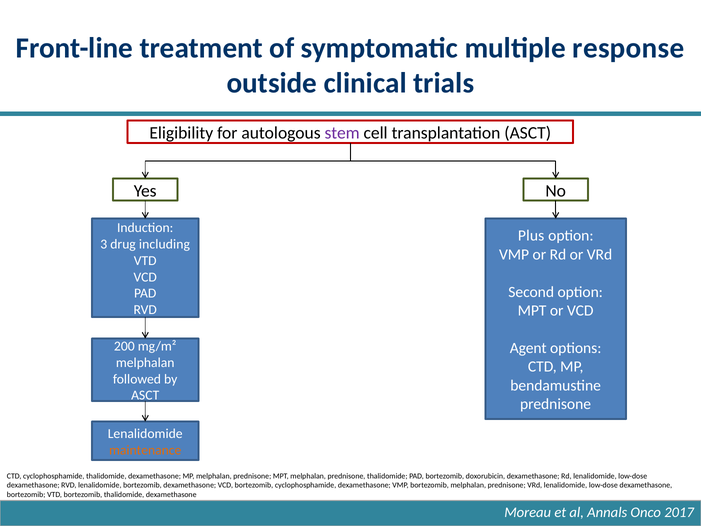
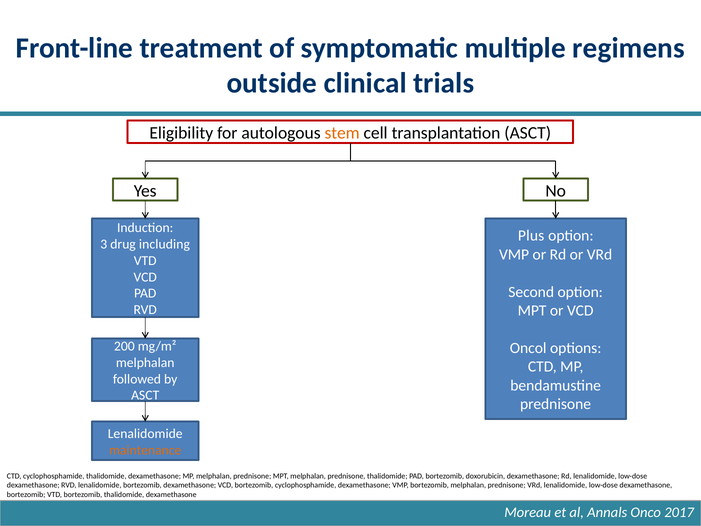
response: response -> regimens (629, 48)
stem colour: purple -> orange (342, 133)
Agent: Agent -> Oncol (528, 348)
